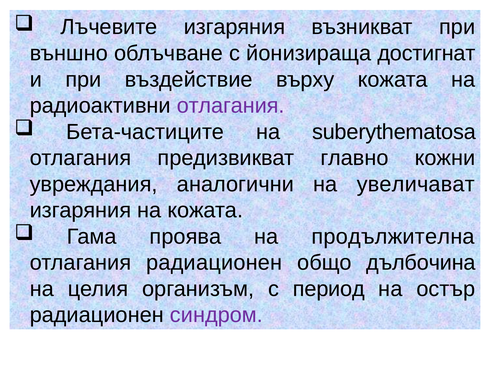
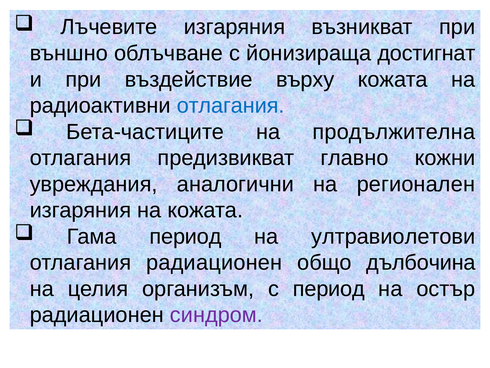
отлагания colour: purple -> blue (231, 106)
suberythematosa: suberythematosa -> продължителна (394, 132)
увеличават: увеличават -> регионален (416, 184)
Гама проява: проява -> период (186, 236)
продължителна: продължителна -> ултравиолетови (393, 236)
